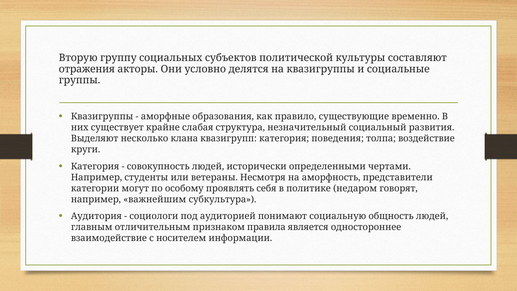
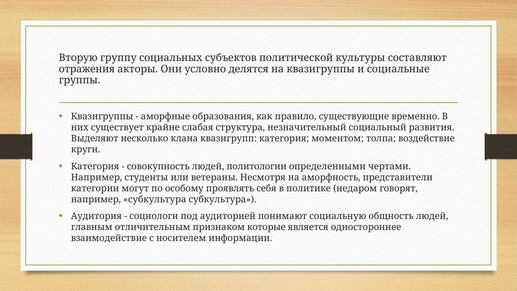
поведения: поведения -> моментом (338, 138)
исторически: исторически -> политологии (257, 166)
например важнейшим: важнейшим -> субкультура (155, 199)
правила: правила -> которые (266, 227)
